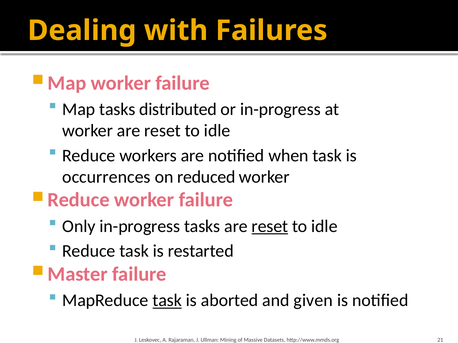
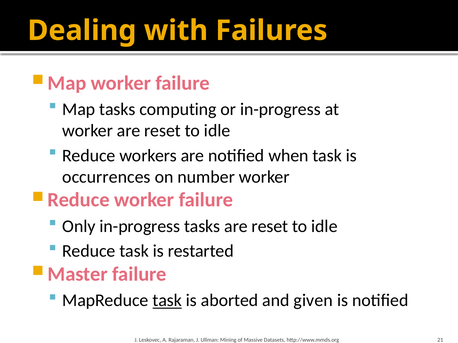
distributed: distributed -> computing (178, 109)
reduced: reduced -> number (206, 177)
reset underline: present -> none (270, 227)
